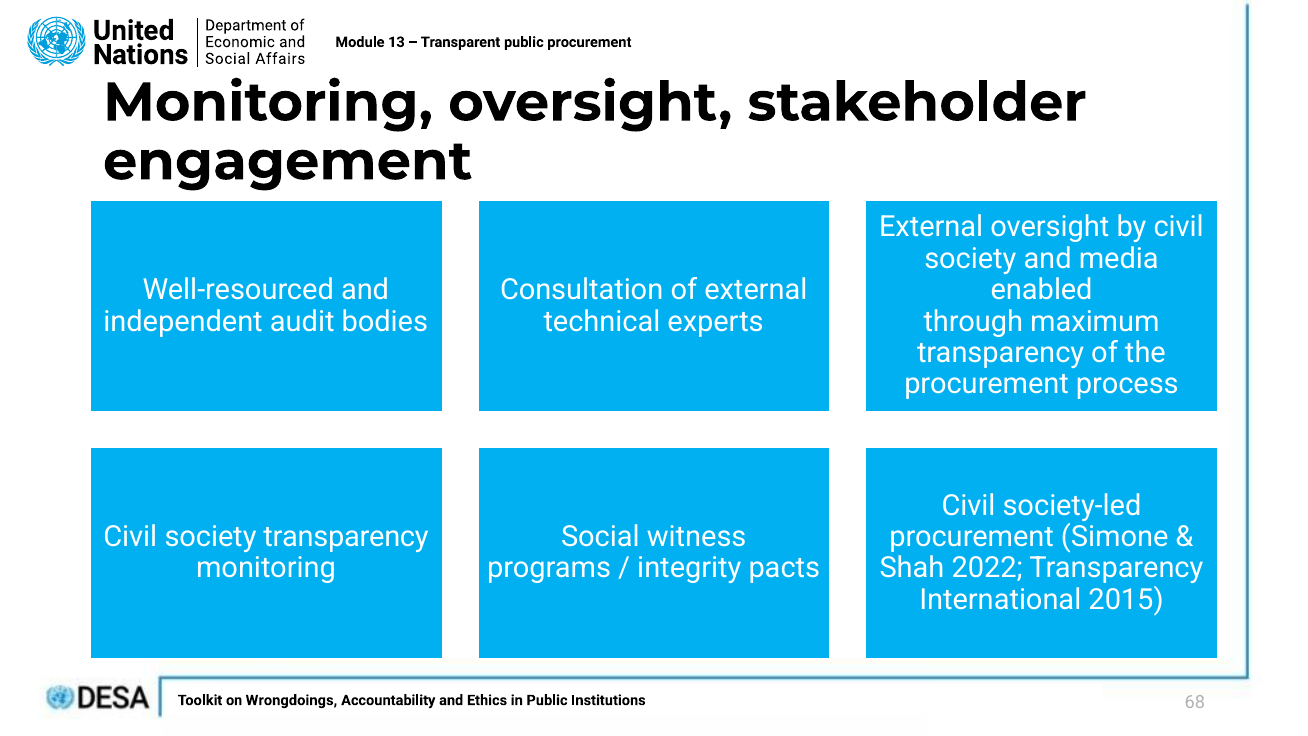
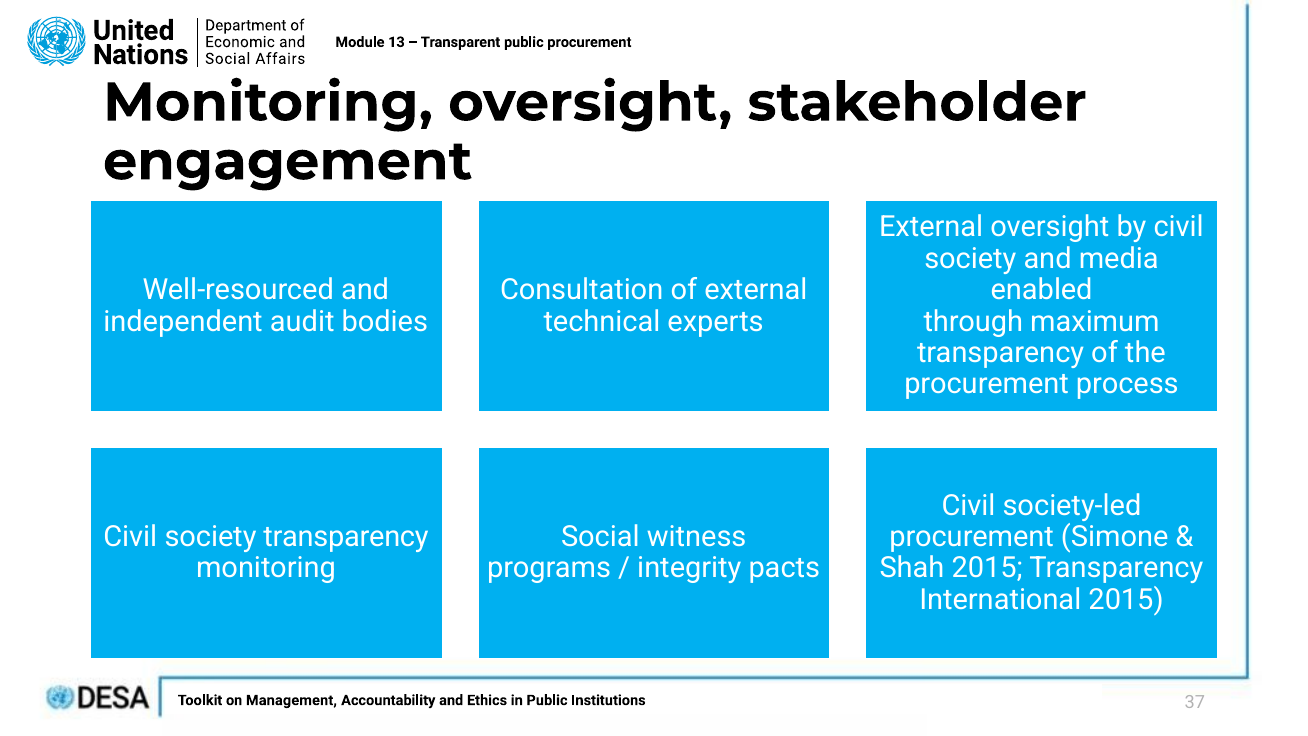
Shah 2022: 2022 -> 2015 (987, 568)
Wrongdoings: Wrongdoings -> Management (291, 700)
68: 68 -> 37 (1195, 703)
